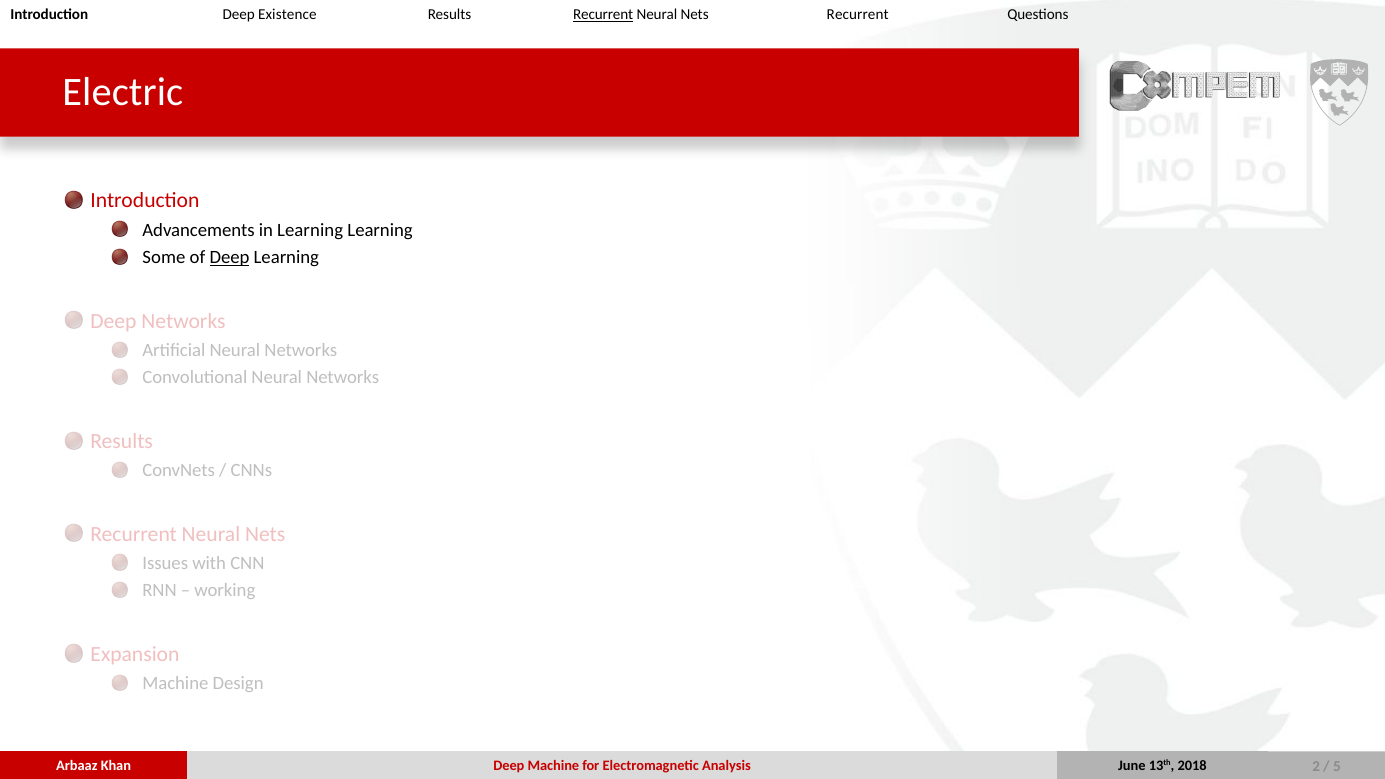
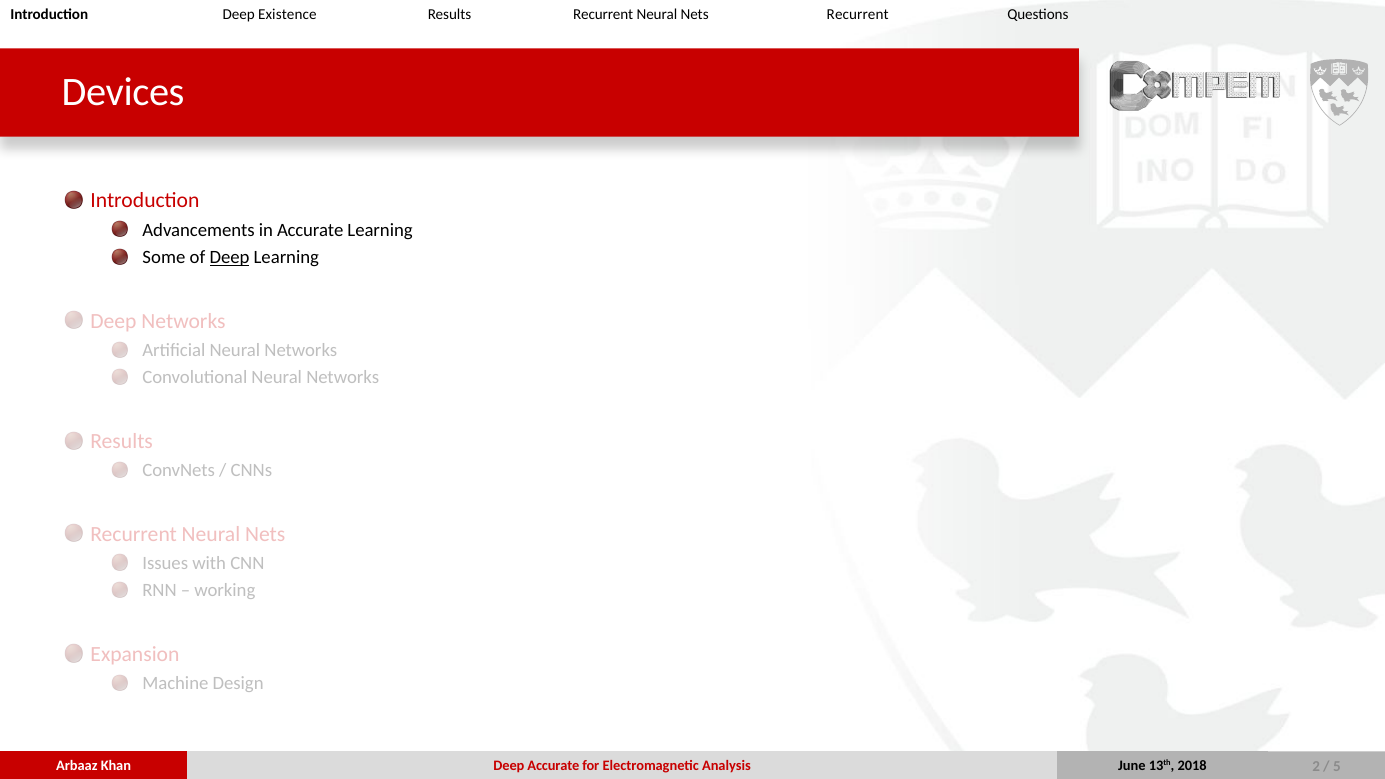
Recurrent underline: present -> none (603, 15)
Electric: Electric -> Devices (123, 92)
in Learning: Learning -> Accurate (310, 230)
Deep Machine: Machine -> Accurate (553, 765)
